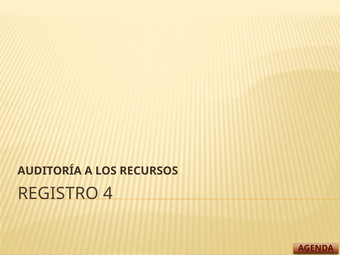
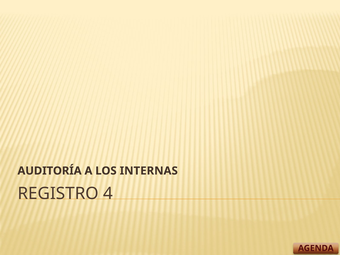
RECURSOS: RECURSOS -> INTERNAS (149, 171)
